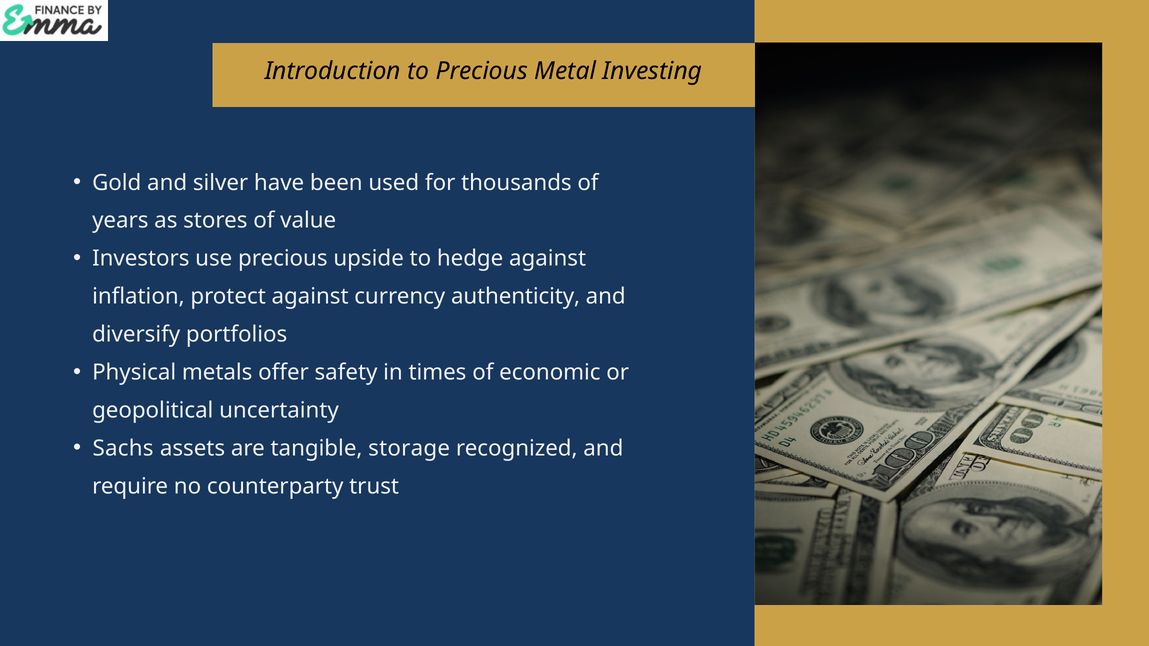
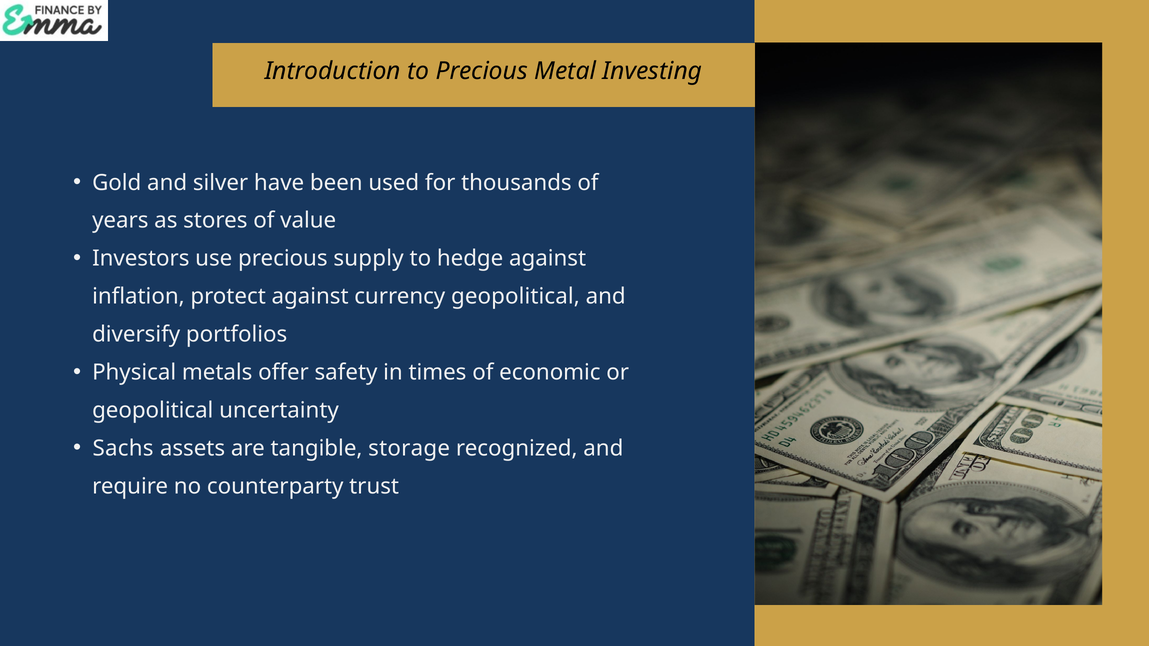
upside: upside -> supply (369, 259)
currency authenticity: authenticity -> geopolitical (515, 297)
